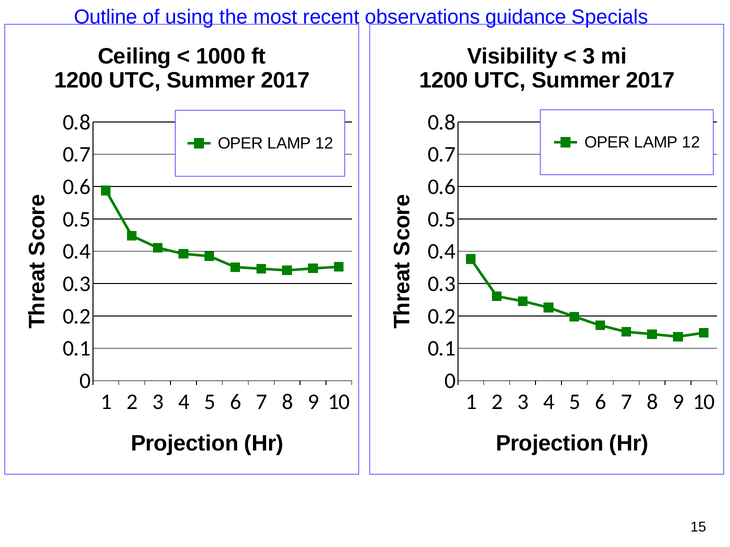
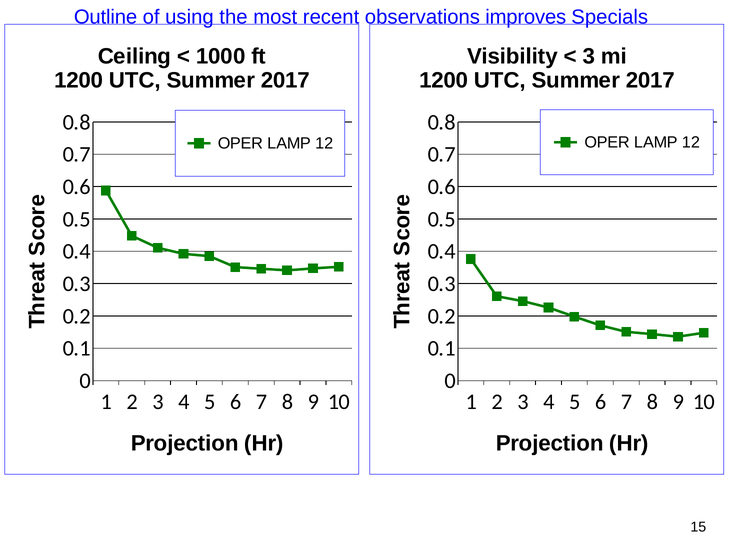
guidance: guidance -> improves (526, 17)
